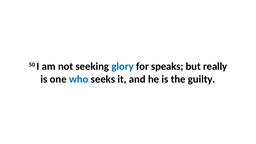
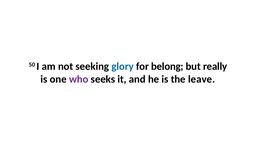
speaks: speaks -> belong (167, 66)
who colour: blue -> purple (79, 79)
guilty: guilty -> leave (202, 79)
